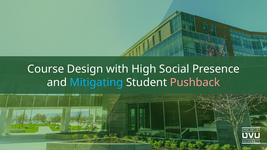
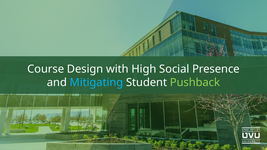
Pushback colour: pink -> light green (195, 83)
